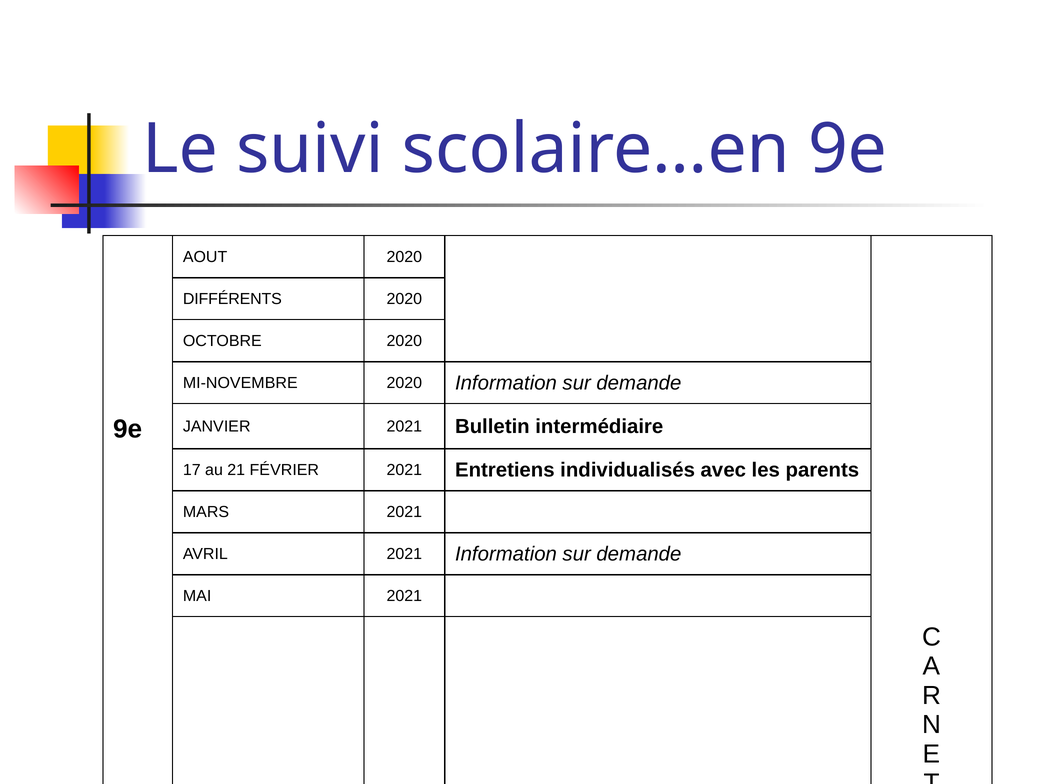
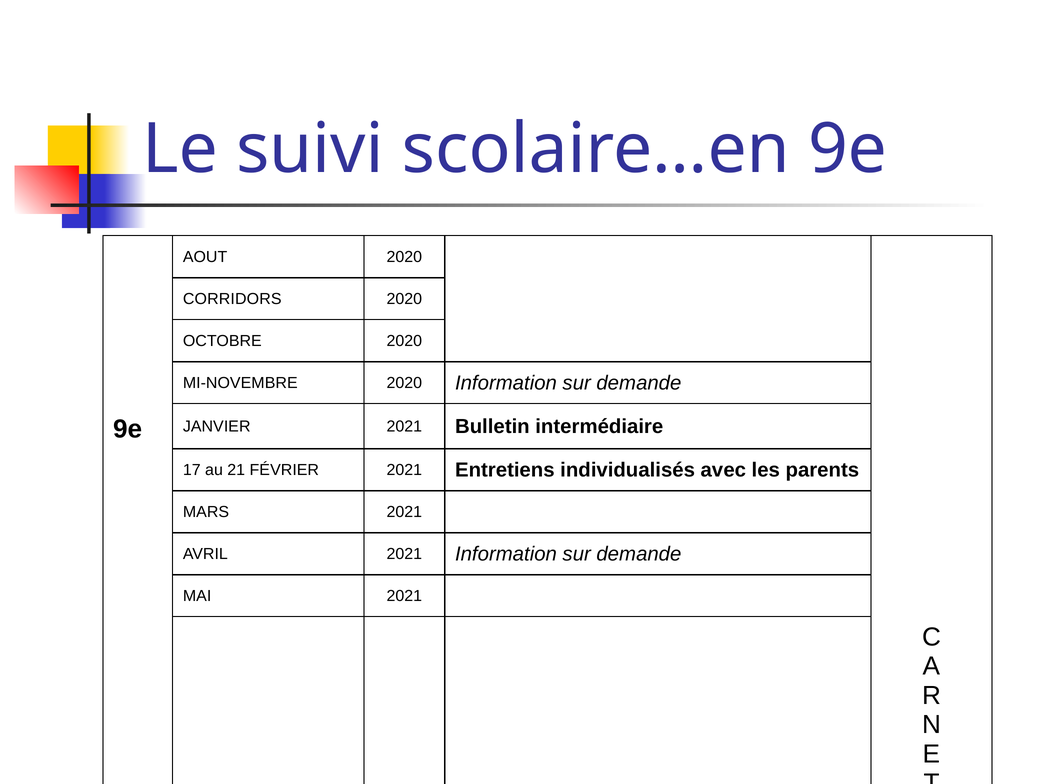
DIFFÉRENTS: DIFFÉRENTS -> CORRIDORS (232, 299)
